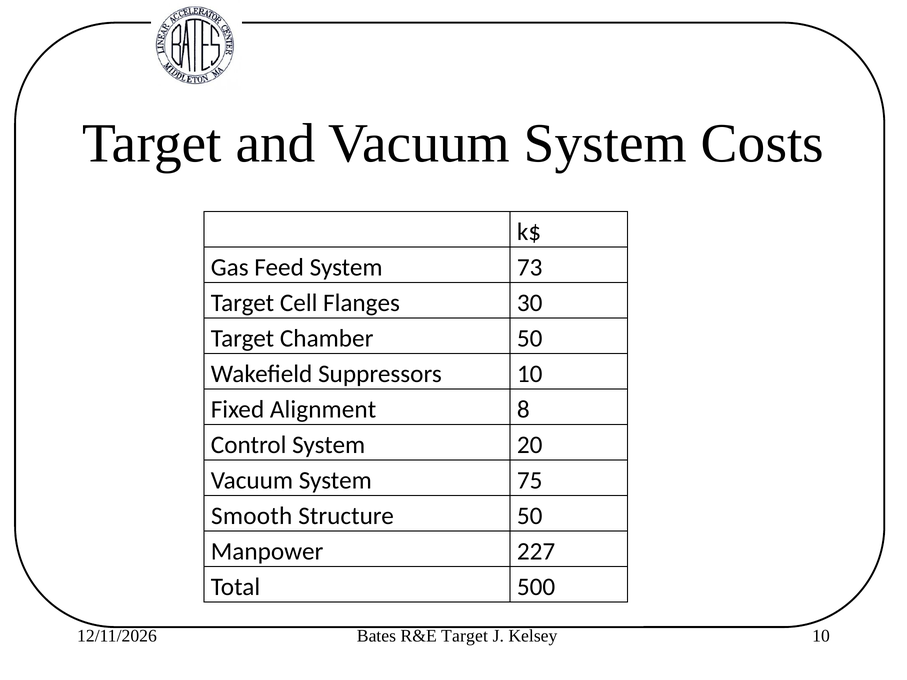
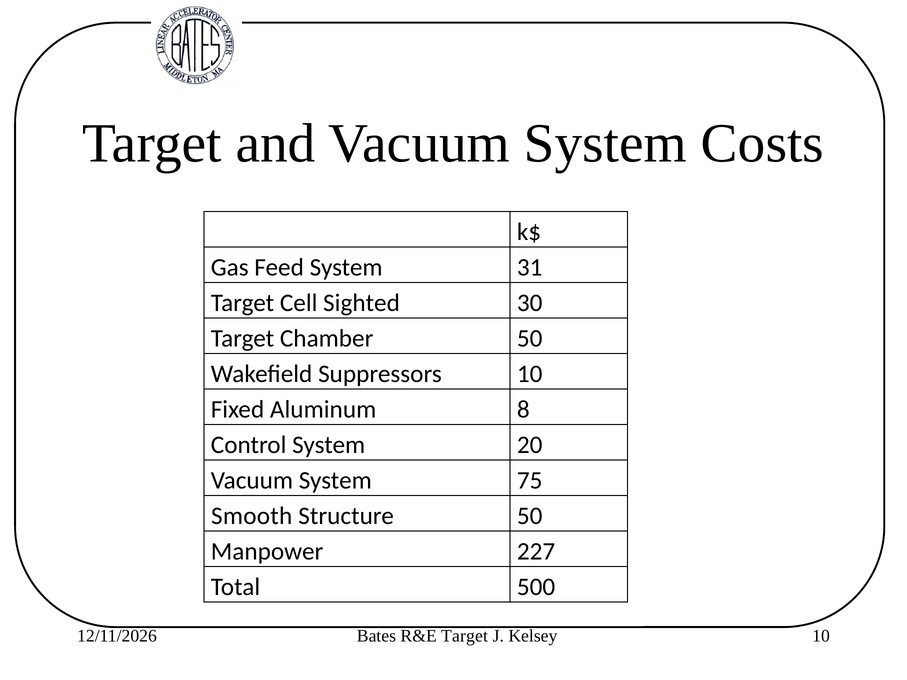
73: 73 -> 31 (530, 267)
Flanges: Flanges -> Sighted (361, 303)
Alignment: Alignment -> Aluminum (323, 409)
